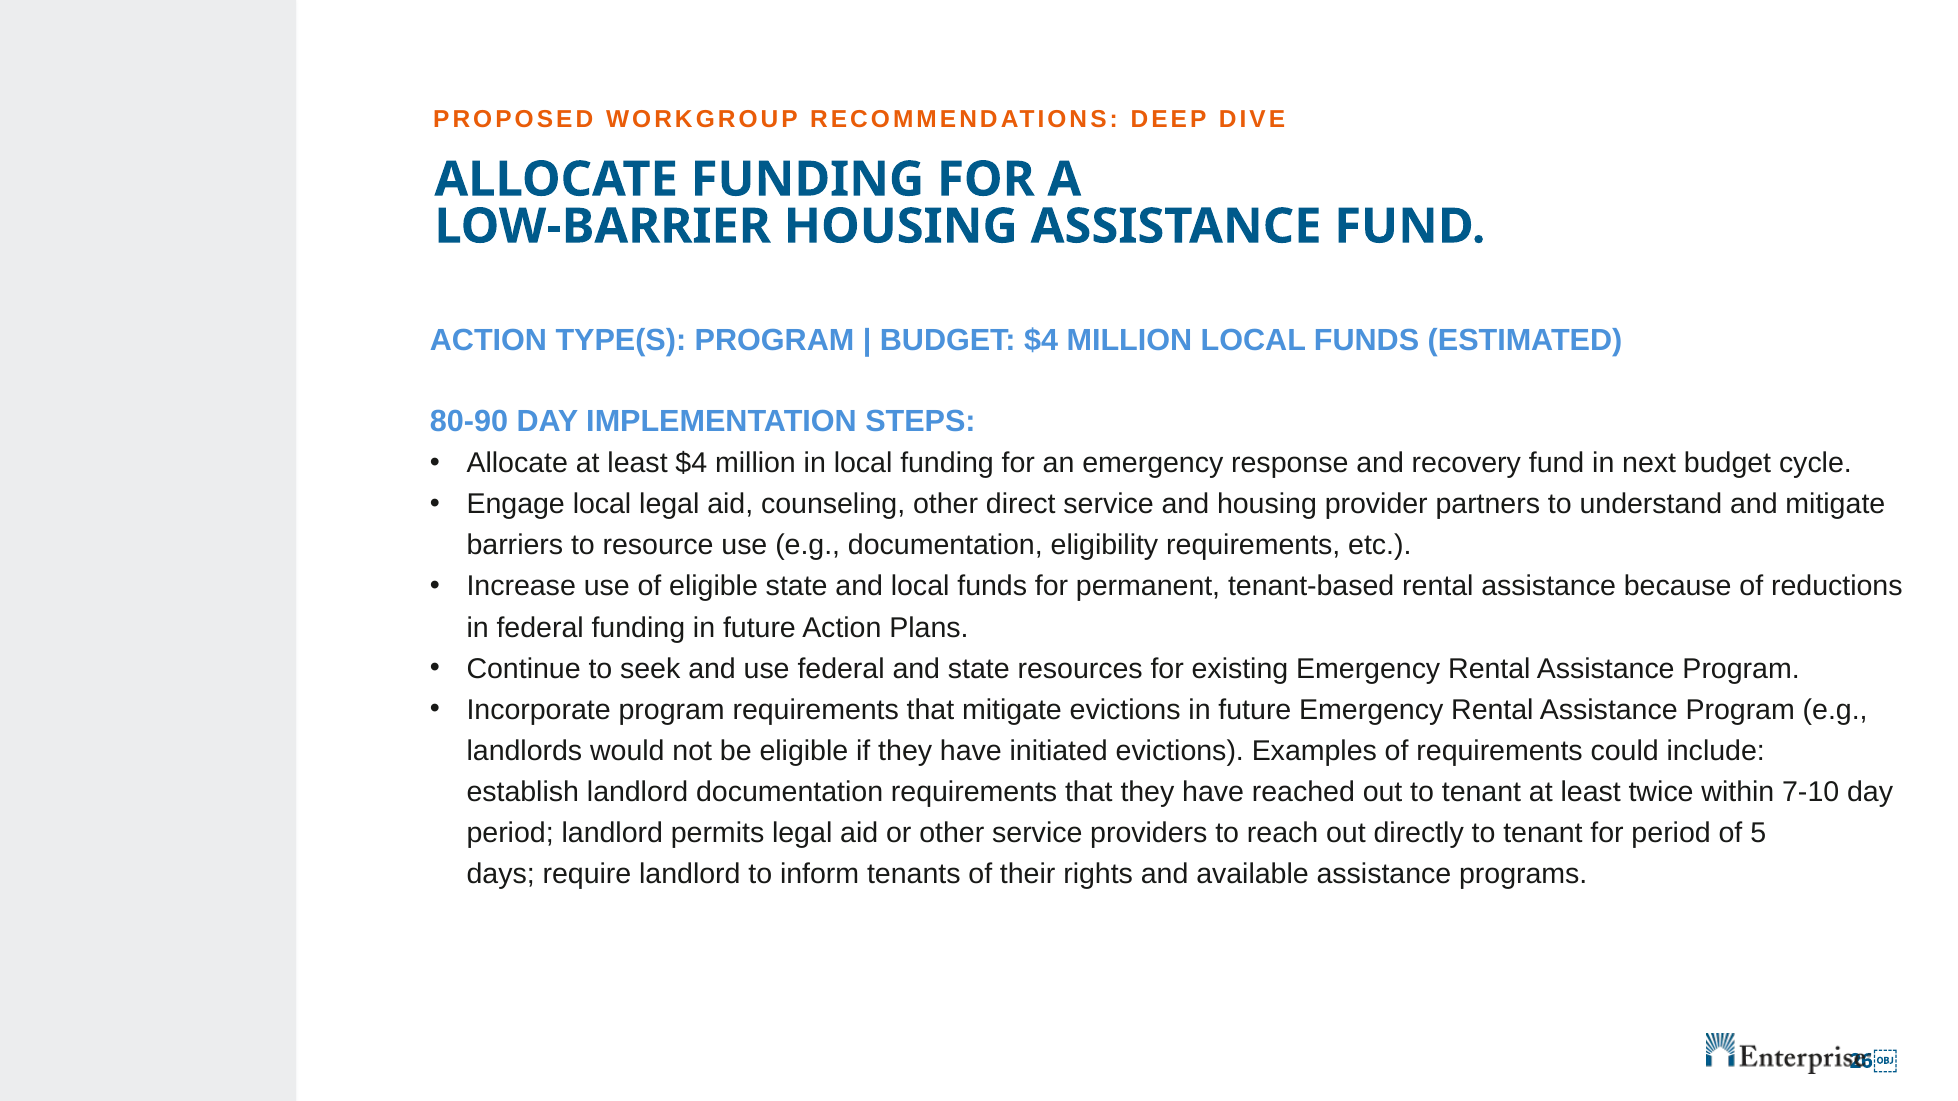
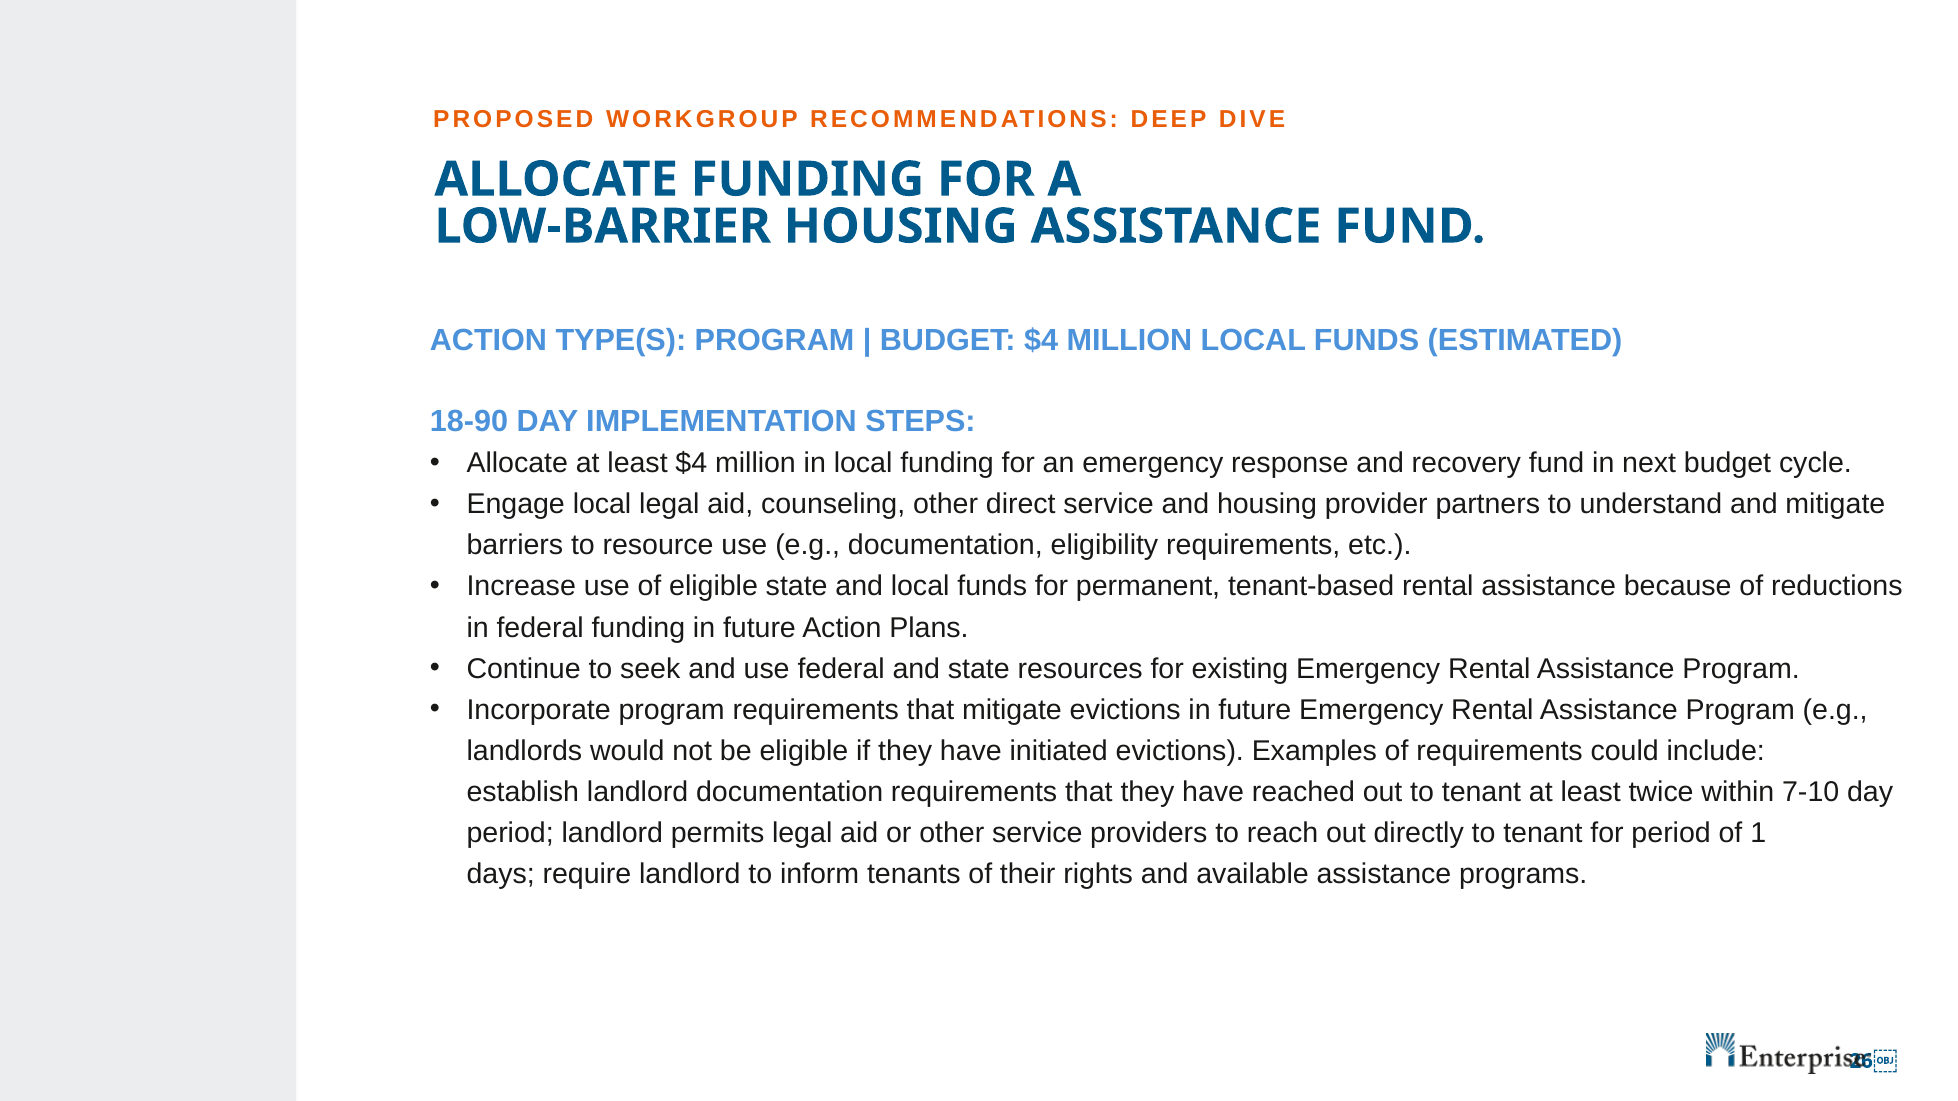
80-90: 80-90 -> 18-90 (469, 421)
5: 5 -> 1 (1758, 834)
